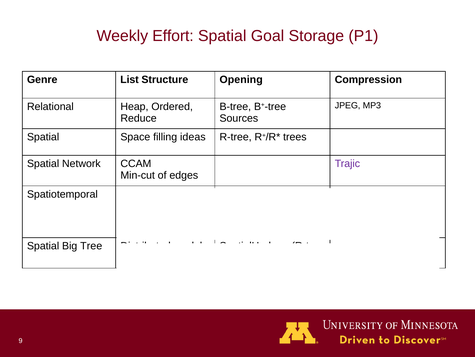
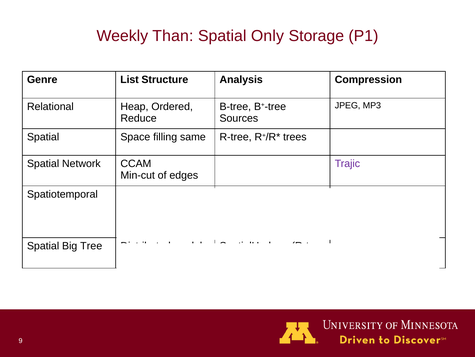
Effort: Effort -> Than (173, 36)
Goal: Goal -> Only (267, 36)
Opening: Opening -> Analysis (241, 80)
ideas: ideas -> same (193, 137)
